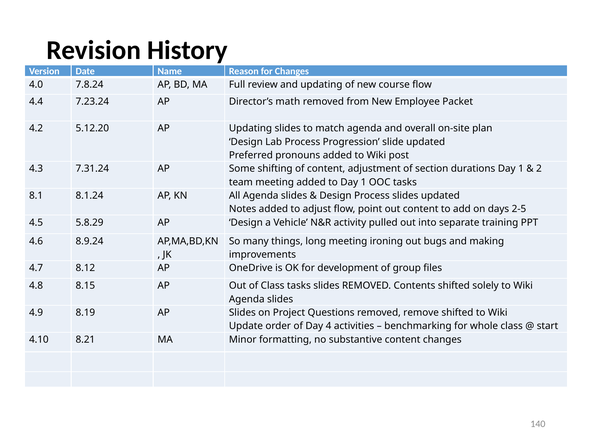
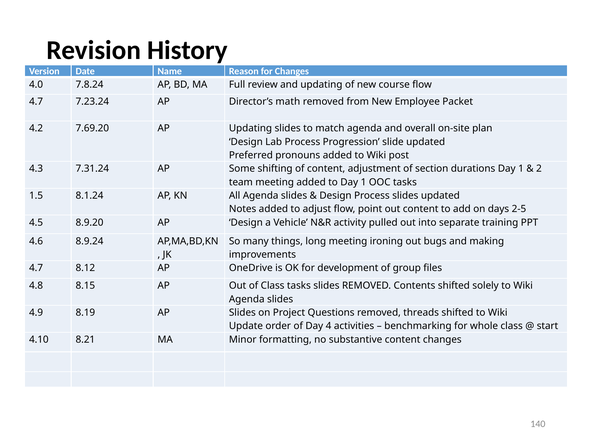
4.4: 4.4 -> 4.7 (36, 102)
5.12.20: 5.12.20 -> 7.69.20 (92, 128)
8.1: 8.1 -> 1.5 (36, 196)
5.8.29: 5.8.29 -> 8.9.20 (89, 222)
remove: remove -> threads (421, 313)
